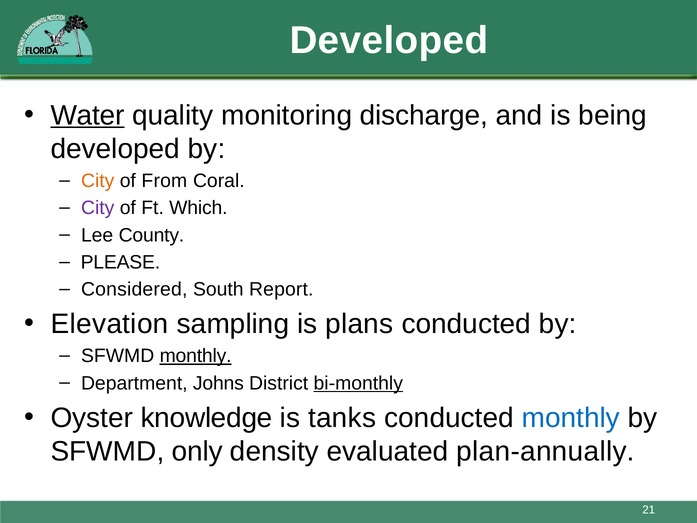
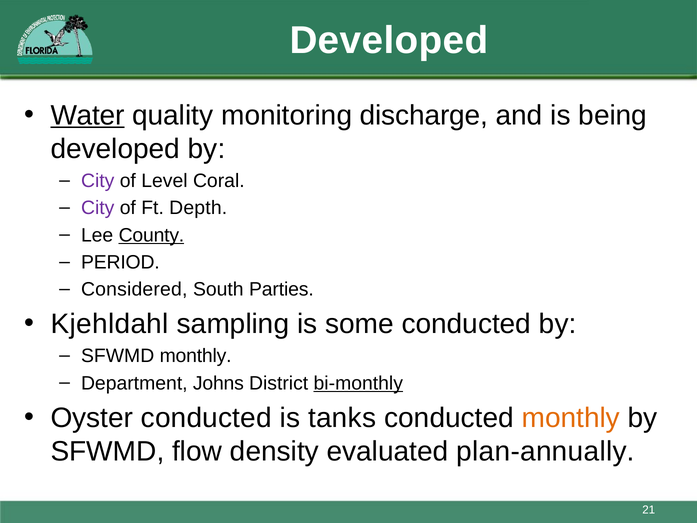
City colour: orange -> purple (98, 181)
From: From -> Level (164, 181)
Which: Which -> Depth (198, 208)
County underline: none -> present (151, 235)
PLEASE: PLEASE -> PERIOD (120, 262)
Report: Report -> Parties (281, 289)
Elevation: Elevation -> Kjehldahl (110, 324)
plans: plans -> some (359, 324)
monthly underline: present -> none (196, 356)
Oyster knowledge: knowledge -> conducted (206, 418)
monthly colour: blue -> orange (571, 418)
only: only -> flow (197, 451)
